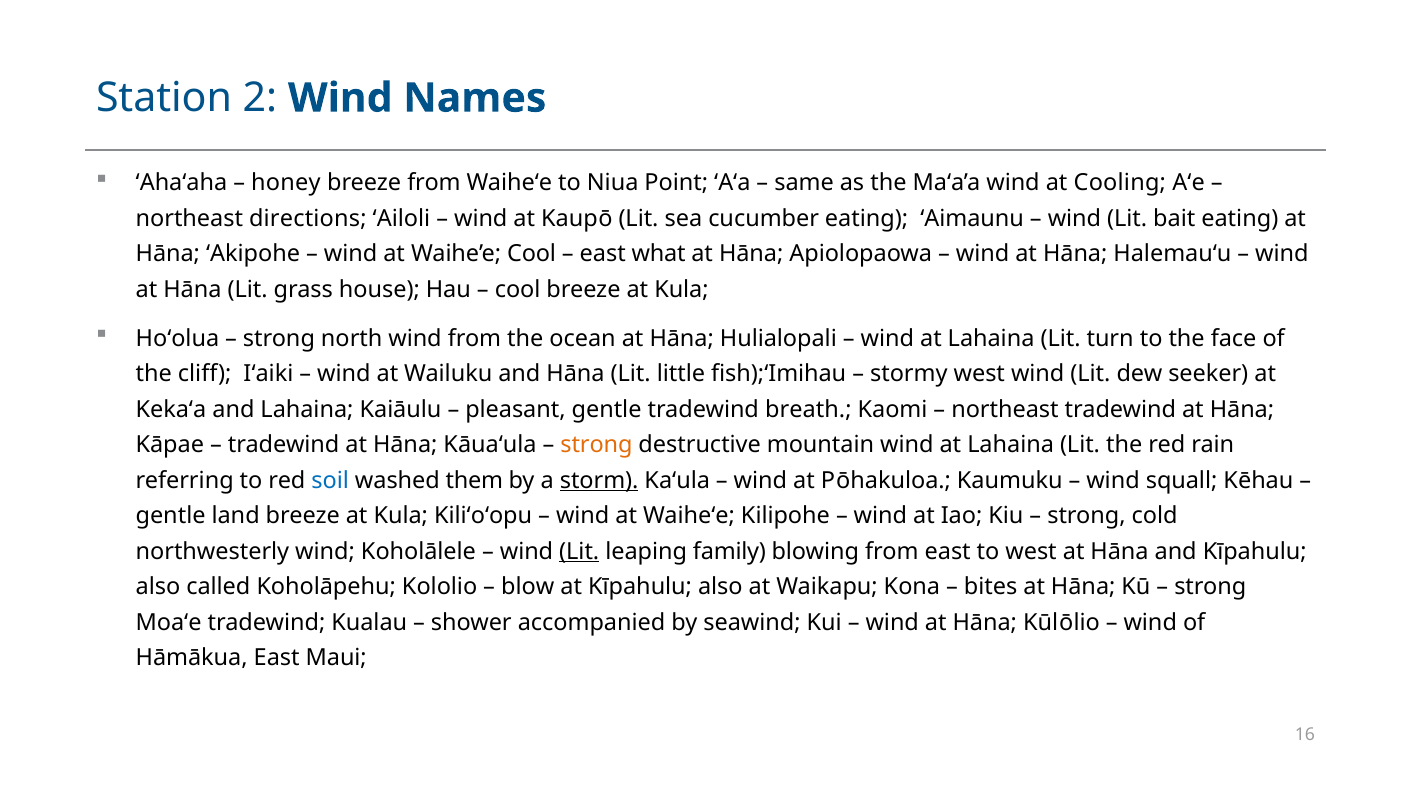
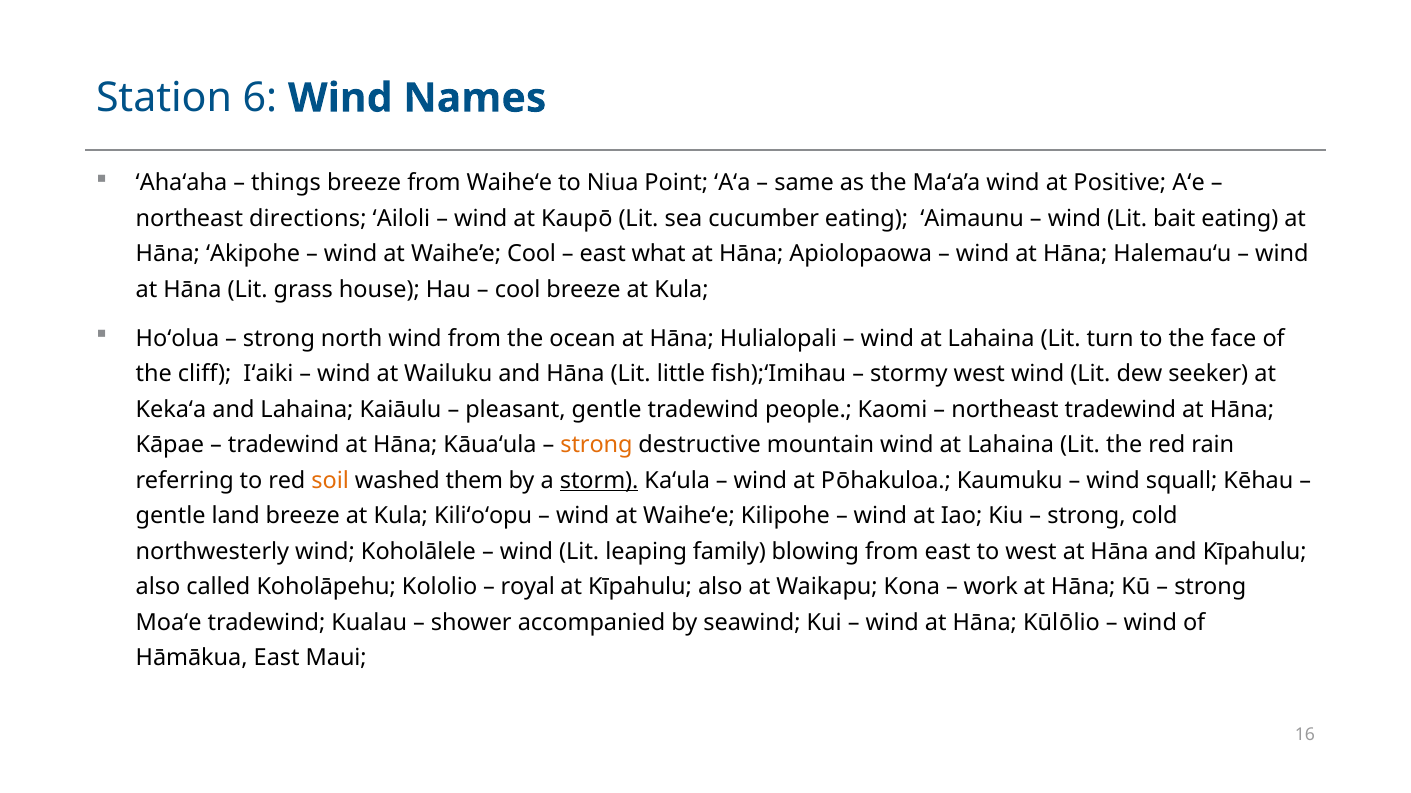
2: 2 -> 6 (260, 98)
honey: honey -> things (286, 183)
Cooling: Cooling -> Positive (1120, 183)
breath: breath -> people (808, 410)
soil colour: blue -> orange (330, 481)
Lit underline: present -> none (579, 552)
blow: blow -> royal (528, 587)
bites: bites -> work (991, 587)
